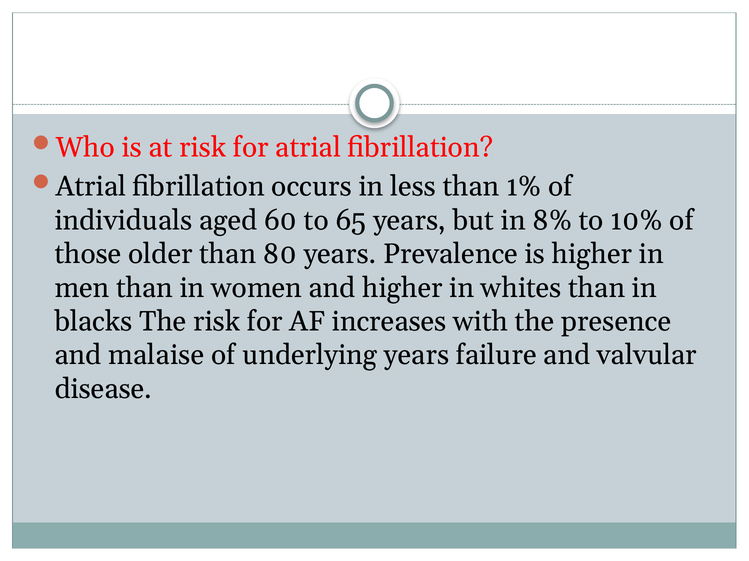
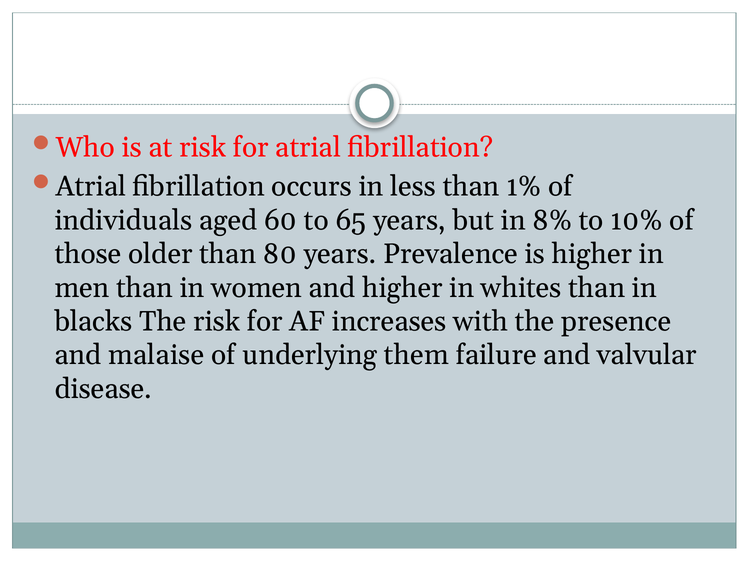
underlying years: years -> them (416, 356)
